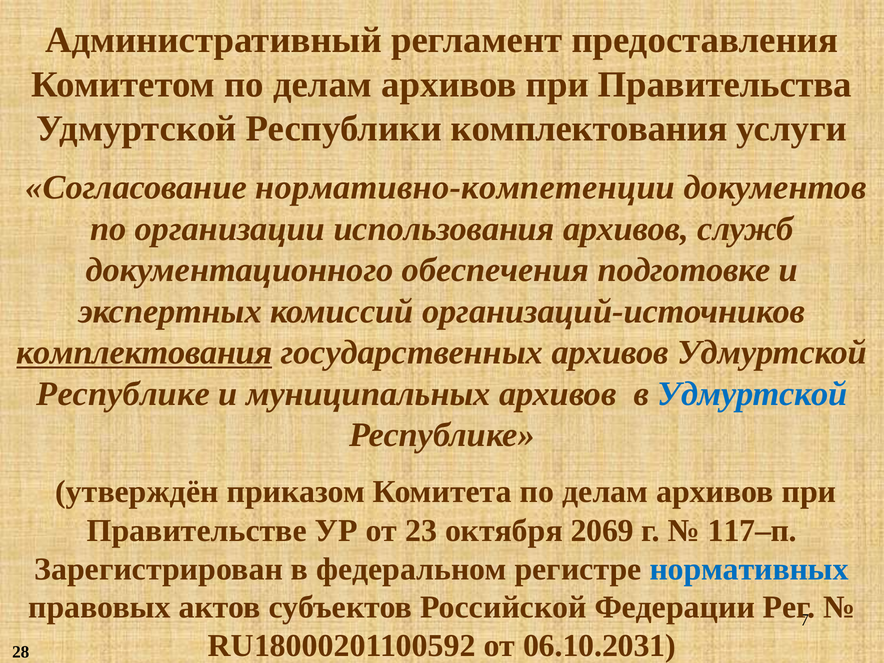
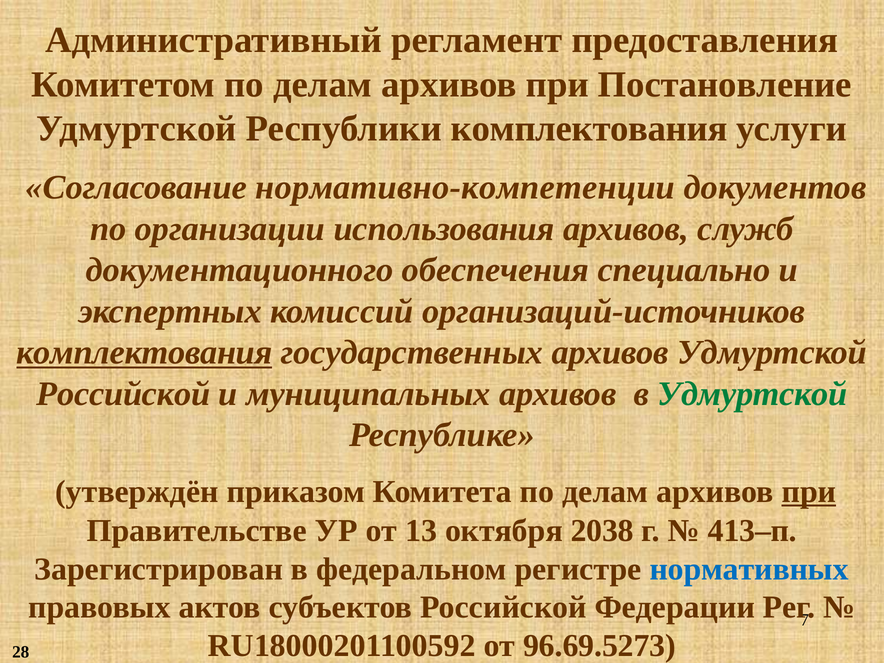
Правительства: Правительства -> Постановление (725, 84)
подготовке: подготовке -> специально (684, 270)
Республике: Республике -> Российской (123, 394)
Удмуртской colour: blue -> green (752, 394)
при underline: none -> present (809, 492)
23: 23 -> 13 (421, 531)
2069: 2069 -> 2038 (602, 531)
117–п: 117–п -> 413–п (752, 531)
06.10.2031: 06.10.2031 -> 96.69.5273 (599, 646)
